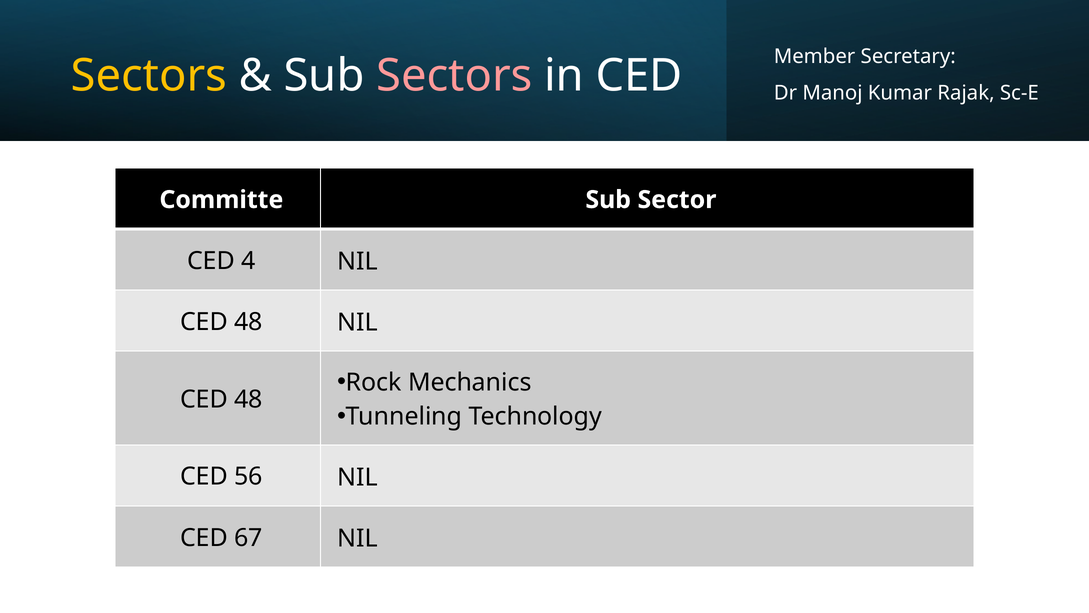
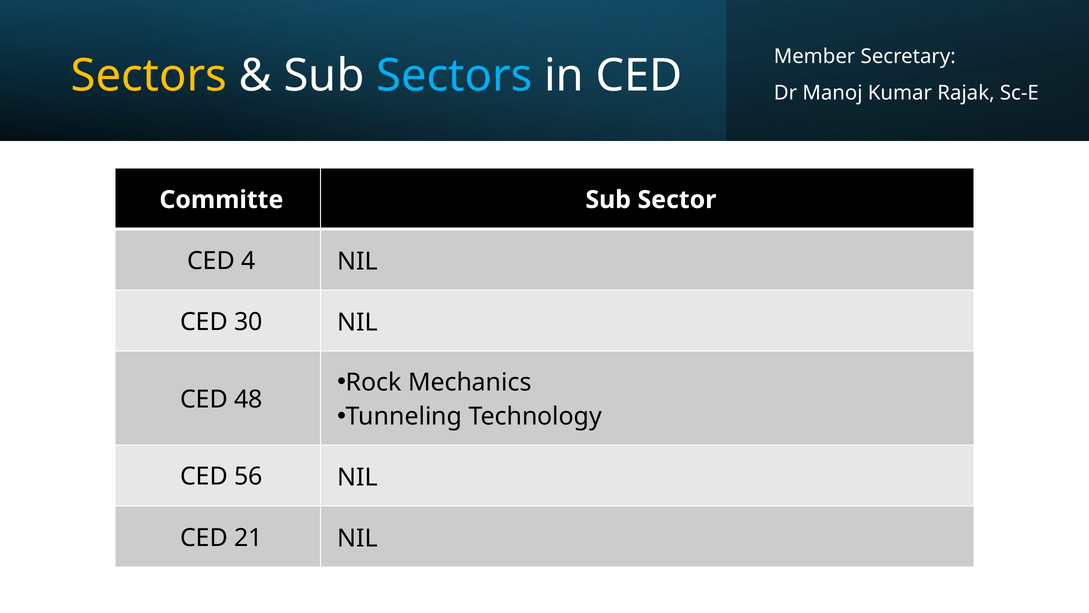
Sectors colour: pink -> light blue (454, 76)
48: 48 -> 30 (248, 322)
67: 67 -> 21 (248, 537)
